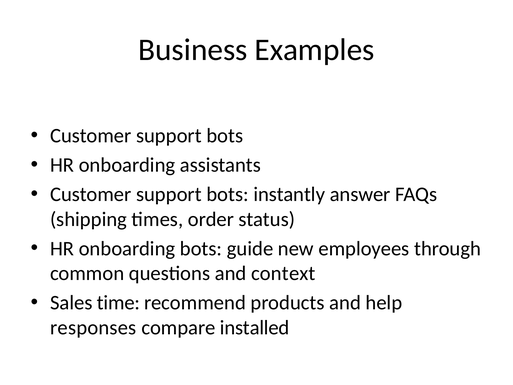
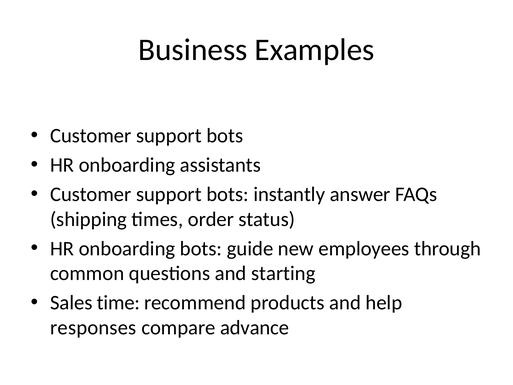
context: context -> starting (283, 273)
installed: installed -> advance (255, 327)
